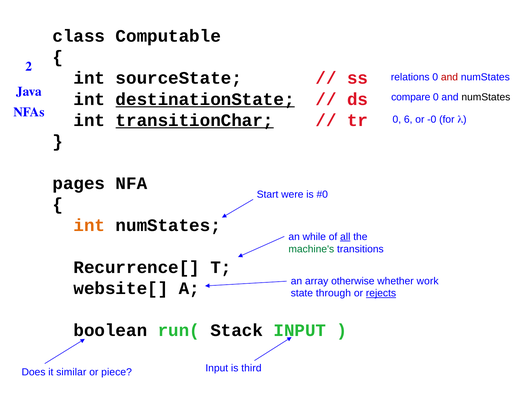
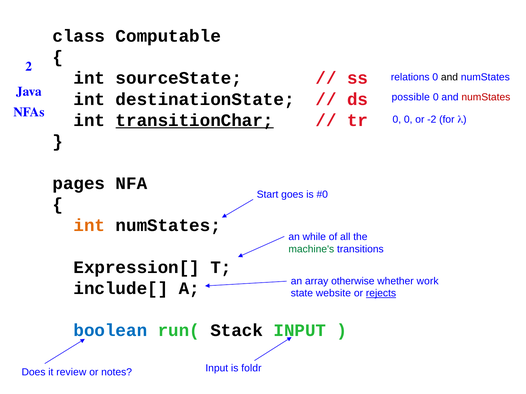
and colour: red -> black (449, 77)
compare: compare -> possible (411, 97)
numStates colour: black -> red (486, 97)
destinationState underline: present -> none (205, 99)
0 6: 6 -> 0 (408, 120)
-0: -0 -> -2 (432, 120)
were: were -> goes (292, 195)
all underline: present -> none (345, 237)
Recurrence[: Recurrence[ -> Expression[ (137, 268)
website[: website[ -> include[ (121, 289)
through: through -> website (333, 294)
boolean colour: black -> blue (110, 331)
third: third -> foldr (251, 369)
similar: similar -> review (71, 373)
piece: piece -> notes (117, 373)
